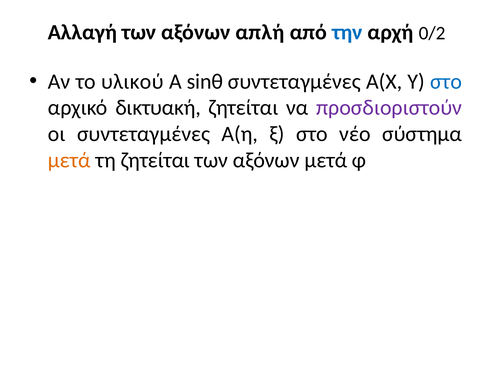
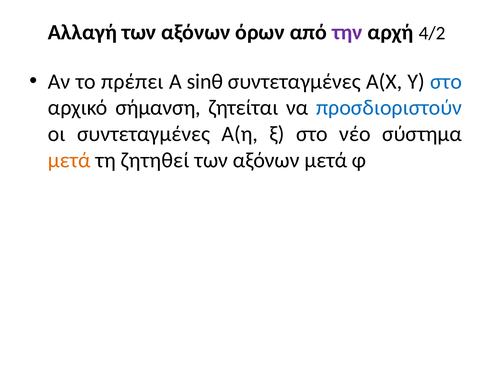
απλή: απλή -> όρων (260, 32)
την colour: blue -> purple (347, 32)
0/2: 0/2 -> 4/2 (432, 33)
υλικού: υλικού -> πρέπει (132, 81)
δικτυακή: δικτυακή -> σήμανση (158, 108)
προσδιοριστούν colour: purple -> blue (389, 108)
τη ζητείται: ζητείται -> ζητηθεί (155, 160)
